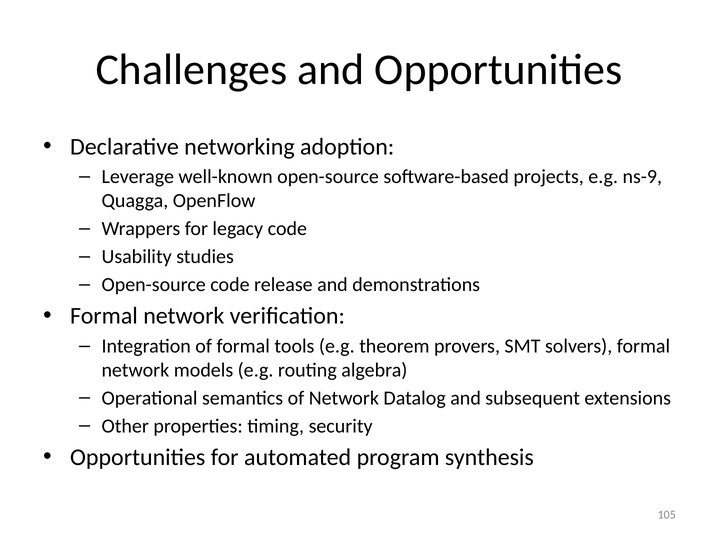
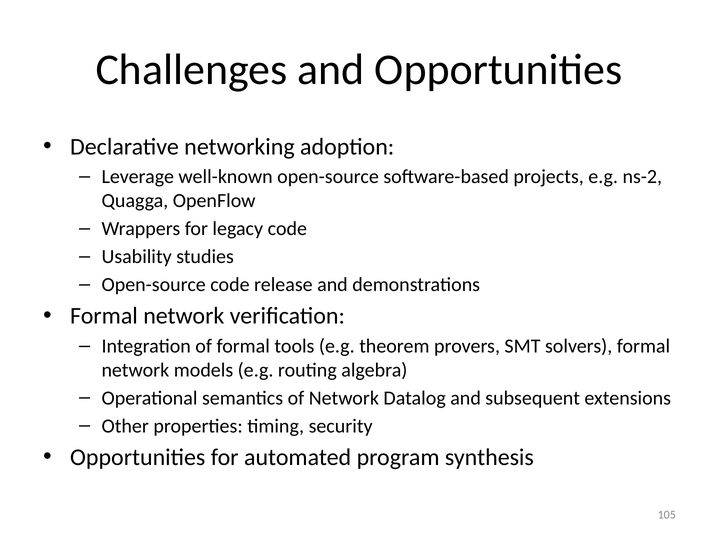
ns-9: ns-9 -> ns-2 (642, 177)
